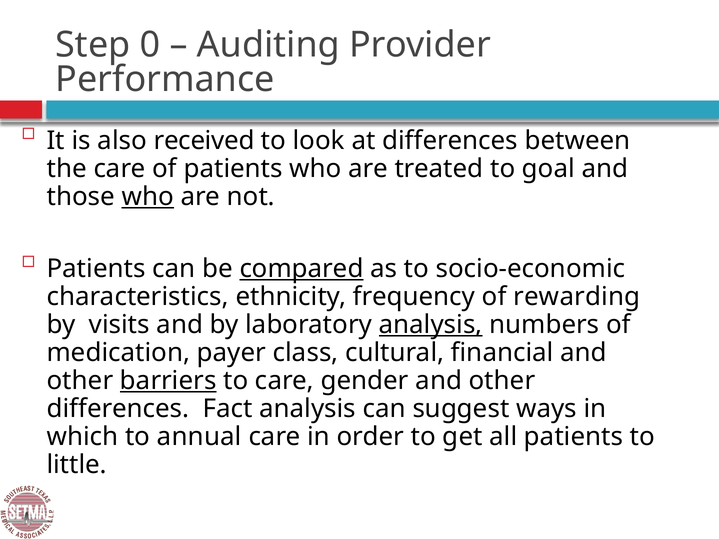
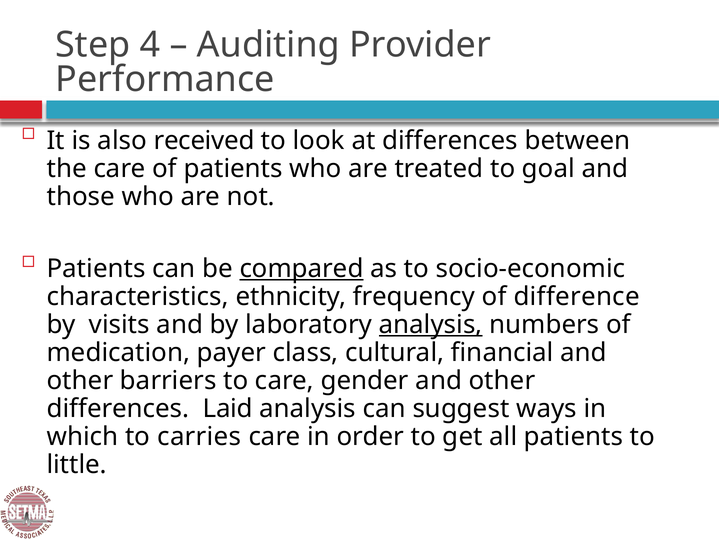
0: 0 -> 4 (150, 45)
who underline: present -> none (148, 197)
rewarding: rewarding -> difference (577, 297)
barriers underline: present -> none (168, 381)
Fact: Fact -> Laid (228, 409)
annual: annual -> carries (199, 437)
